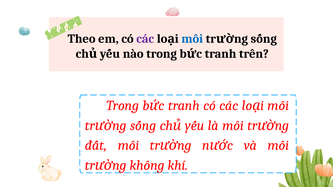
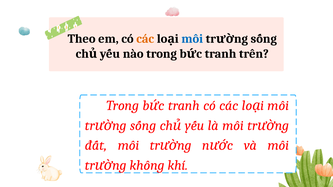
các colour: purple -> orange (145, 39)
